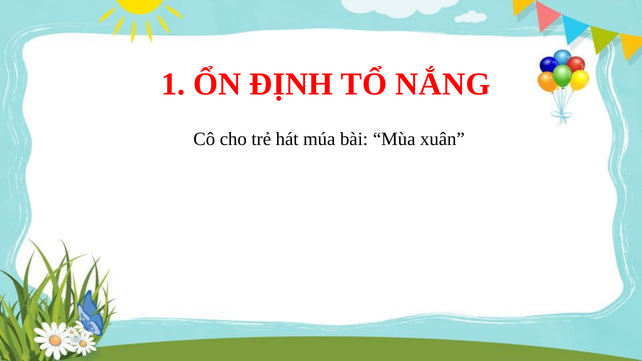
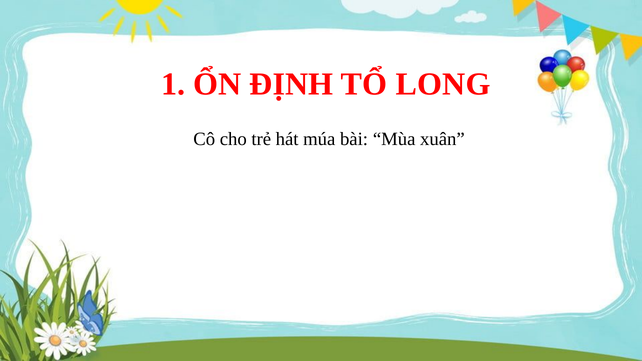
NẮNG: NẮNG -> LONG (443, 84)
